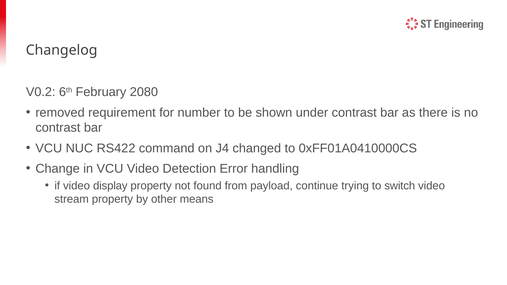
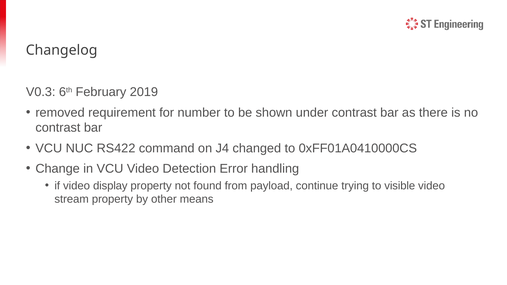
V0.2: V0.2 -> V0.3 (41, 92)
2080: 2080 -> 2019 (144, 92)
switch: switch -> visible (400, 186)
